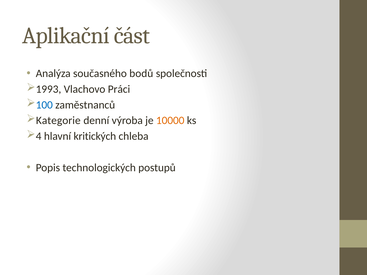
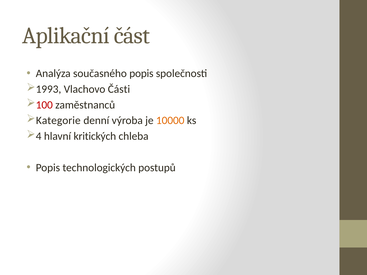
současného bodů: bodů -> popis (141, 74)
Práci: Práci -> Části (119, 89)
100 colour: blue -> red (44, 105)
